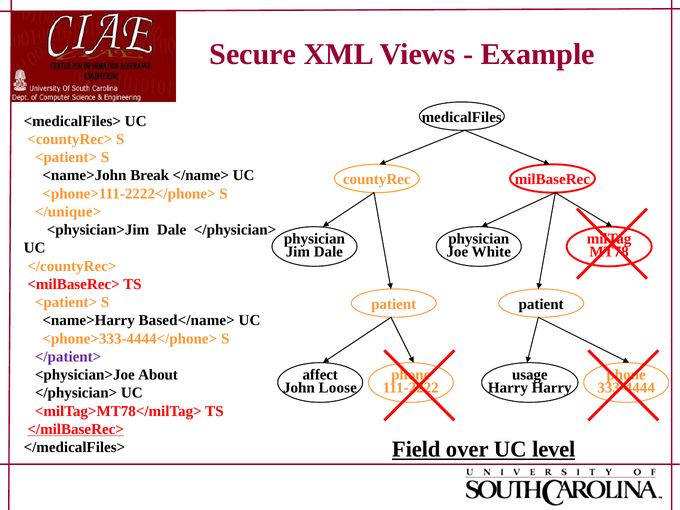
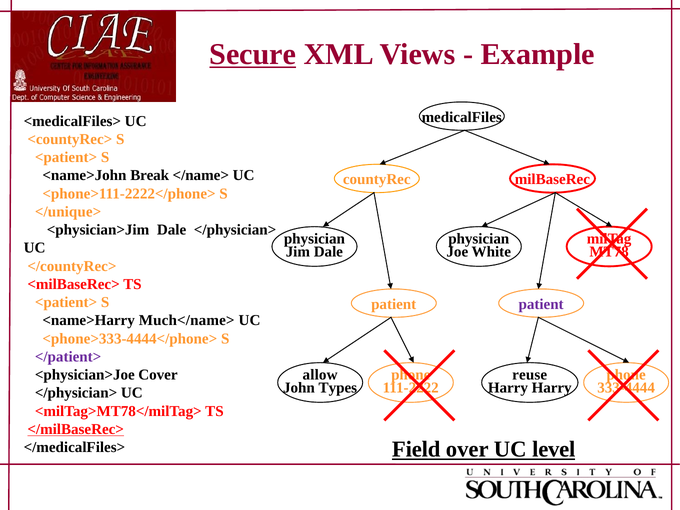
Secure underline: none -> present (253, 54)
patient colour: black -> purple (541, 304)
Based</name>: Based</name> -> Much</name> (187, 321)
About: About -> Cover (158, 375)
affect: affect -> allow (320, 375)
usage: usage -> reuse (530, 375)
Loose: Loose -> Types (338, 388)
